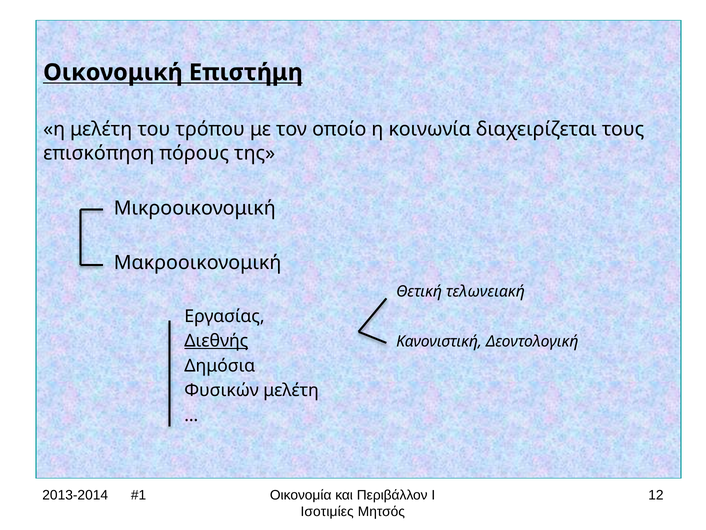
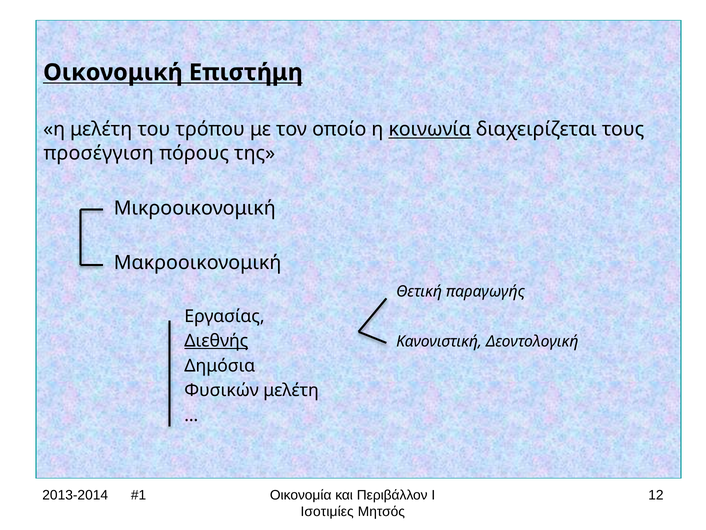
κοινωνία underline: none -> present (430, 129)
επισκόπηση: επισκόπηση -> προσέγγιση (99, 153)
τελωνειακή: τελωνειακή -> παραγωγής (485, 292)
